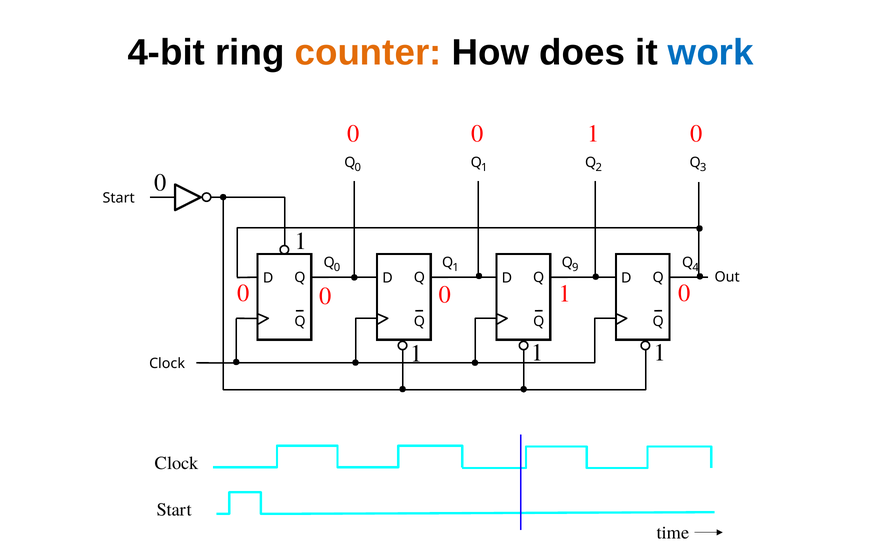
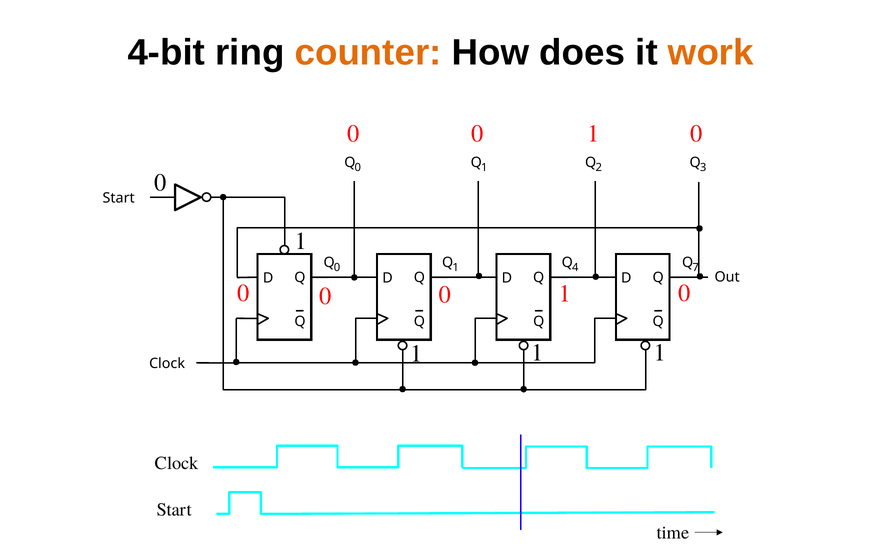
work colour: blue -> orange (711, 53)
9: 9 -> 4 (575, 268)
4: 4 -> 7 (696, 268)
